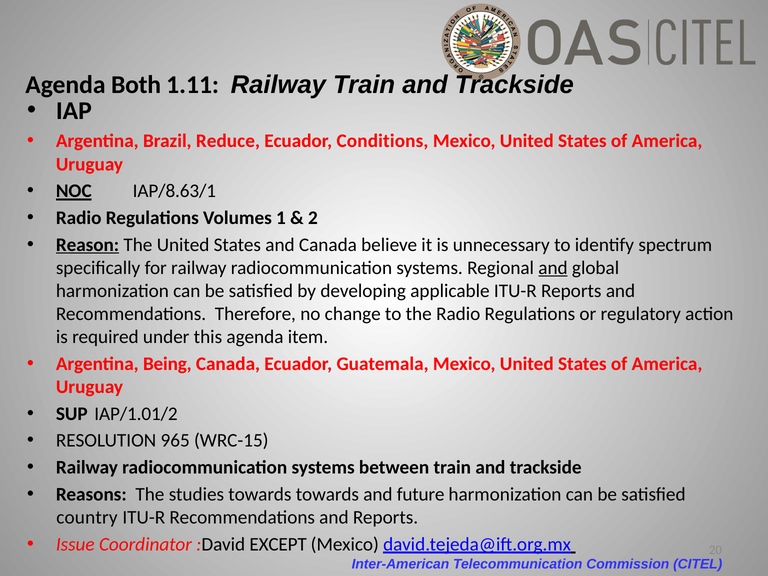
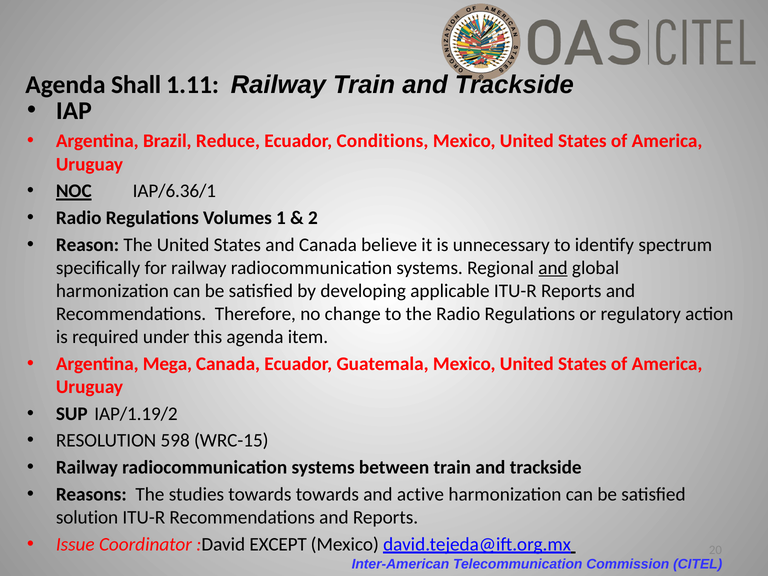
Both: Both -> Shall (136, 85)
IAP/8.63/1: IAP/8.63/1 -> IAP/6.36/1 (174, 191)
Reason underline: present -> none (87, 245)
Being: Being -> Mega (167, 364)
IAP/1.01/2: IAP/1.01/2 -> IAP/1.19/2 (136, 414)
965: 965 -> 598 (175, 441)
future: future -> active (420, 494)
country: country -> solution (87, 517)
